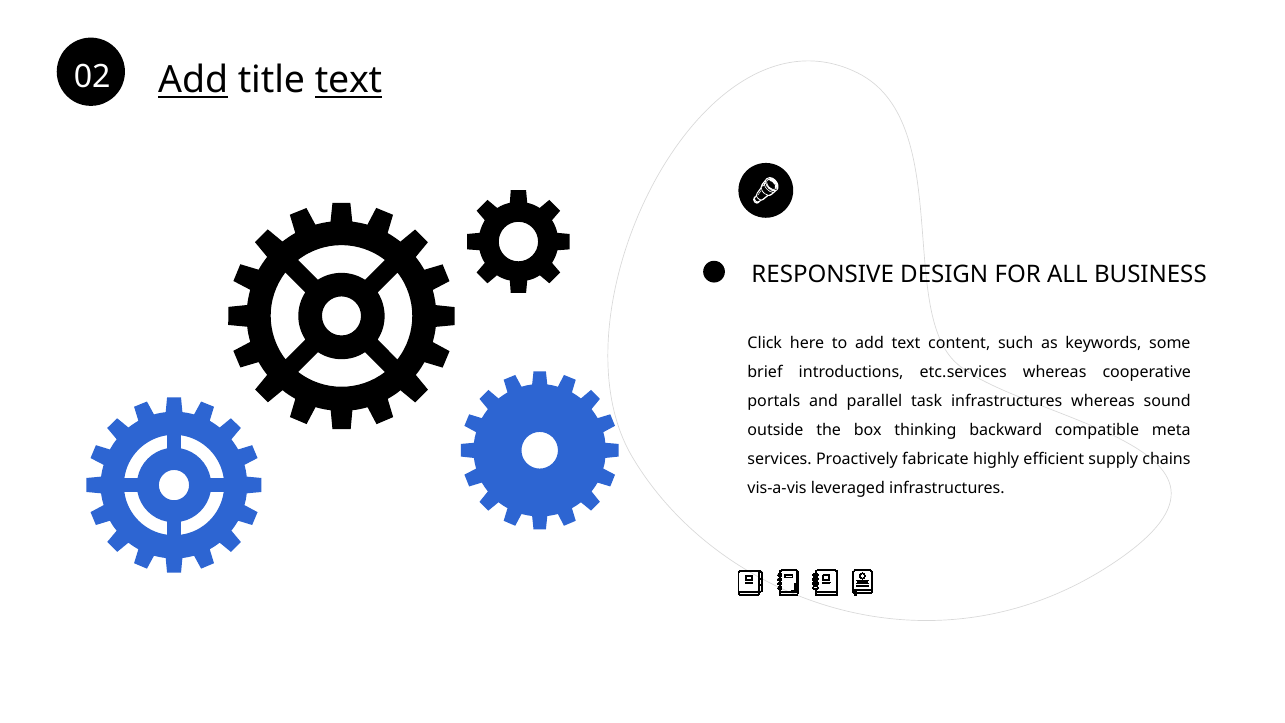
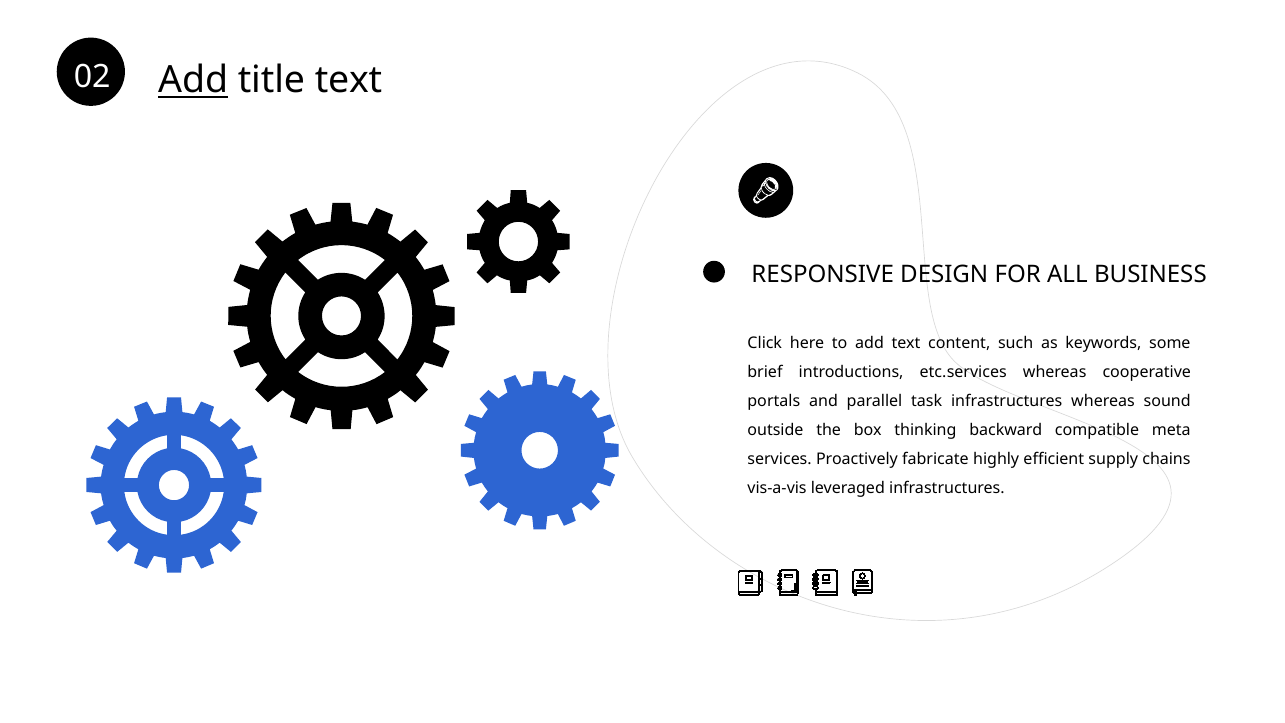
text underline: present -> none (348, 81)
